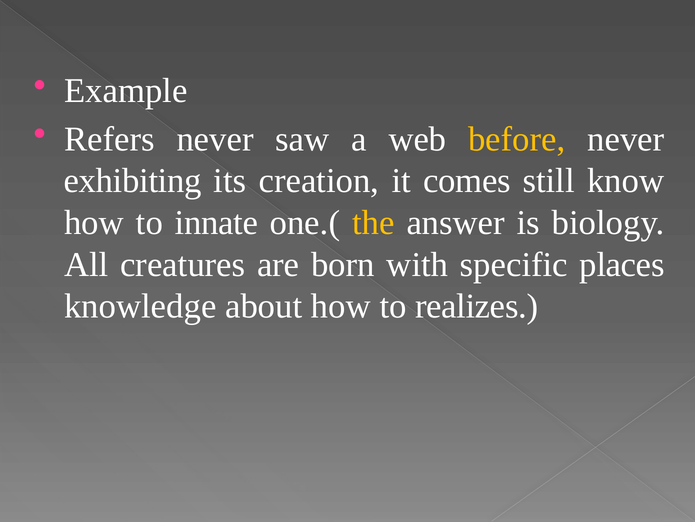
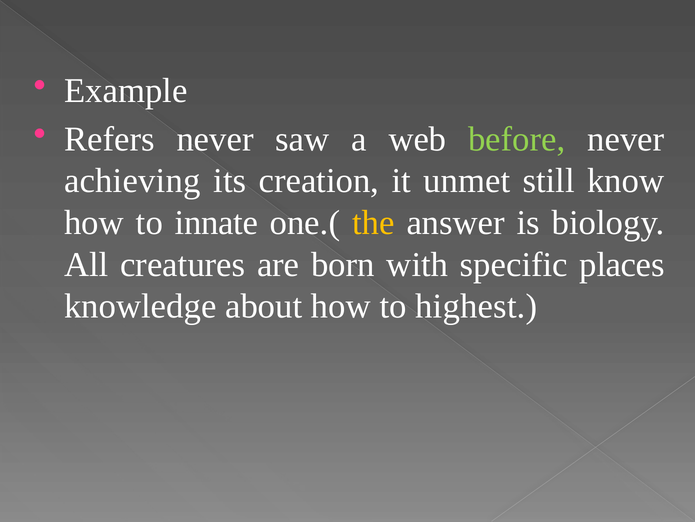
before colour: yellow -> light green (517, 139)
exhibiting: exhibiting -> achieving (132, 181)
comes: comes -> unmet (467, 181)
realizes: realizes -> highest (476, 306)
